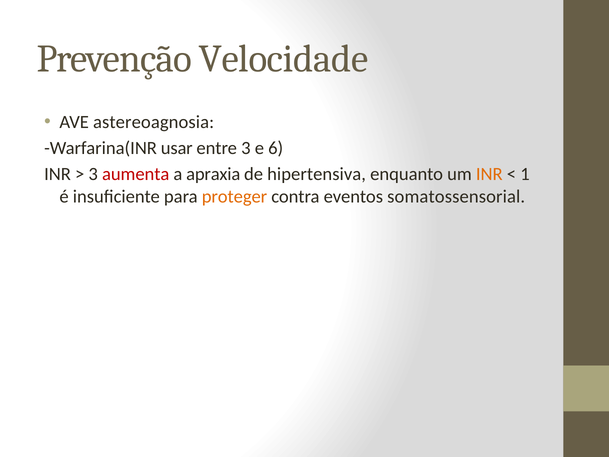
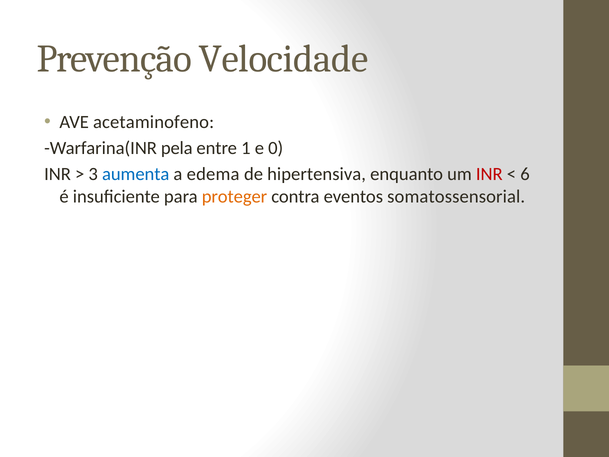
astereoagnosia: astereoagnosia -> acetaminofeno (154, 122)
usar: usar -> pela (177, 148)
entre 3: 3 -> 1 (246, 148)
6: 6 -> 0 (276, 148)
aumenta colour: red -> blue (136, 174)
apraxia: apraxia -> edema (213, 174)
INR colour: orange -> red (489, 174)
1: 1 -> 6 (525, 174)
